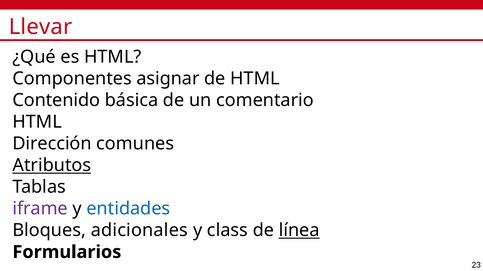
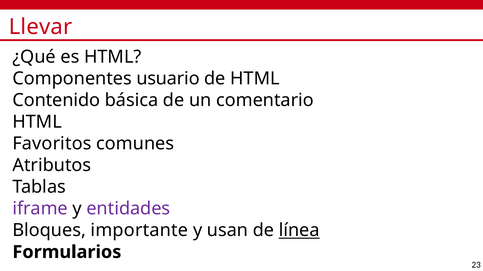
asignar: asignar -> usuario (168, 79)
Dirección: Dirección -> Favoritos (52, 144)
Atributos underline: present -> none (52, 166)
entidades colour: blue -> purple (128, 209)
adicionales: adicionales -> importante (139, 231)
class: class -> usan (228, 231)
